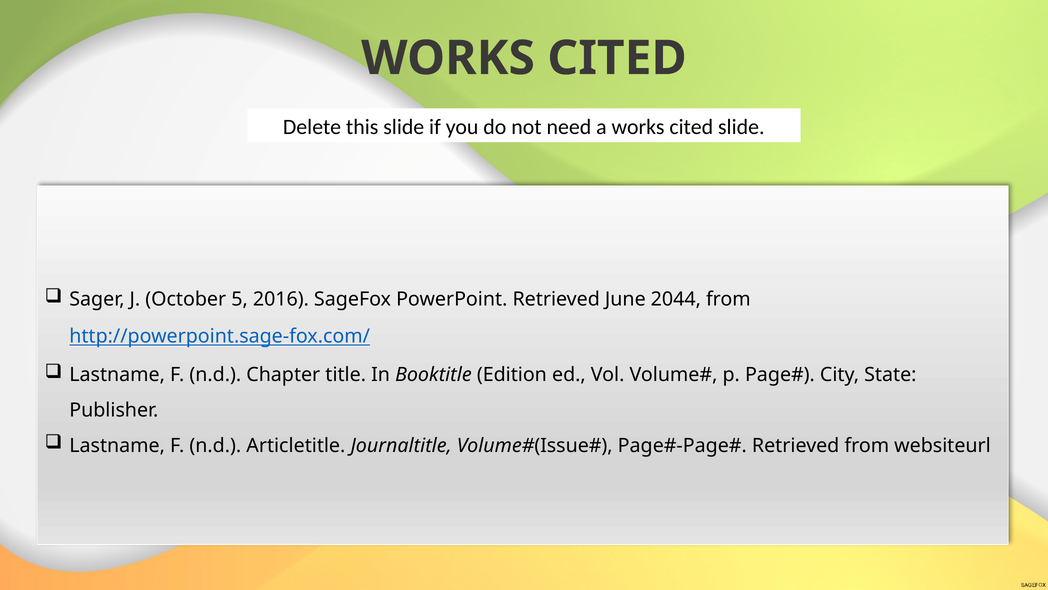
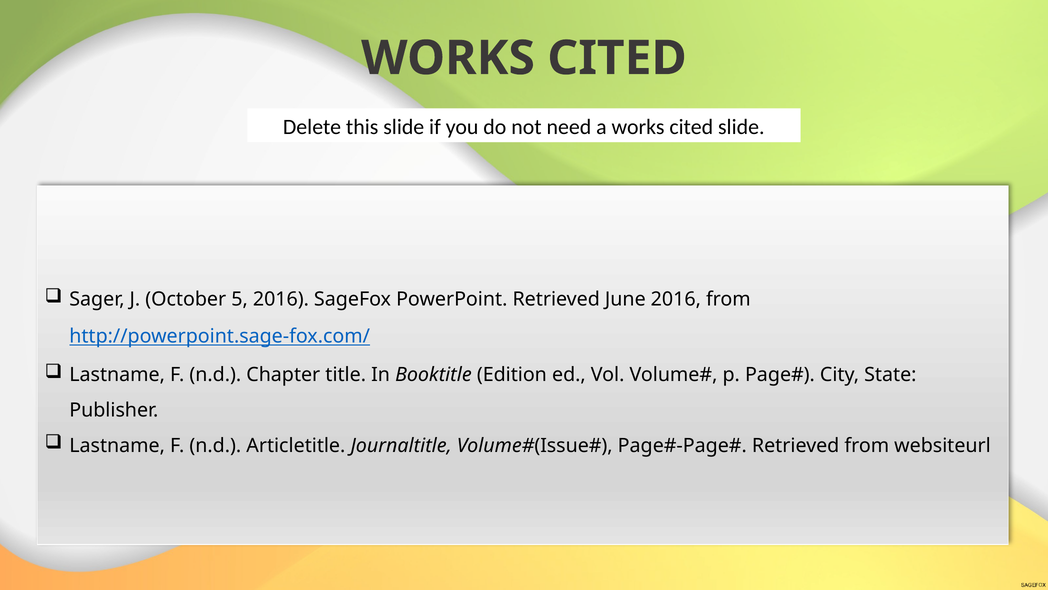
June 2044: 2044 -> 2016 (676, 299)
